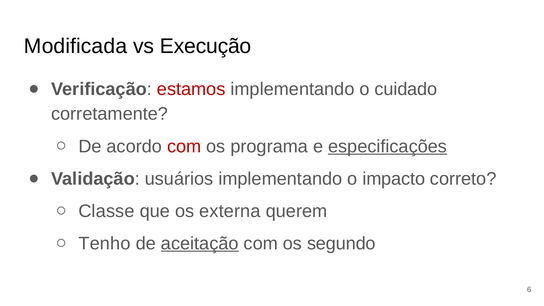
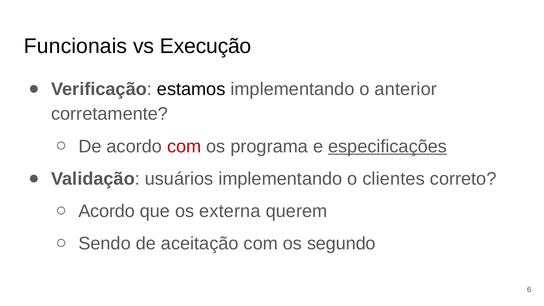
Modificada: Modificada -> Funcionais (76, 46)
estamos colour: red -> black (191, 89)
cuidado: cuidado -> anterior (406, 89)
impacto: impacto -> clientes (394, 179)
Classe: Classe -> Acordo (107, 211)
Tenho: Tenho -> Sendo (105, 243)
aceitação underline: present -> none (200, 243)
